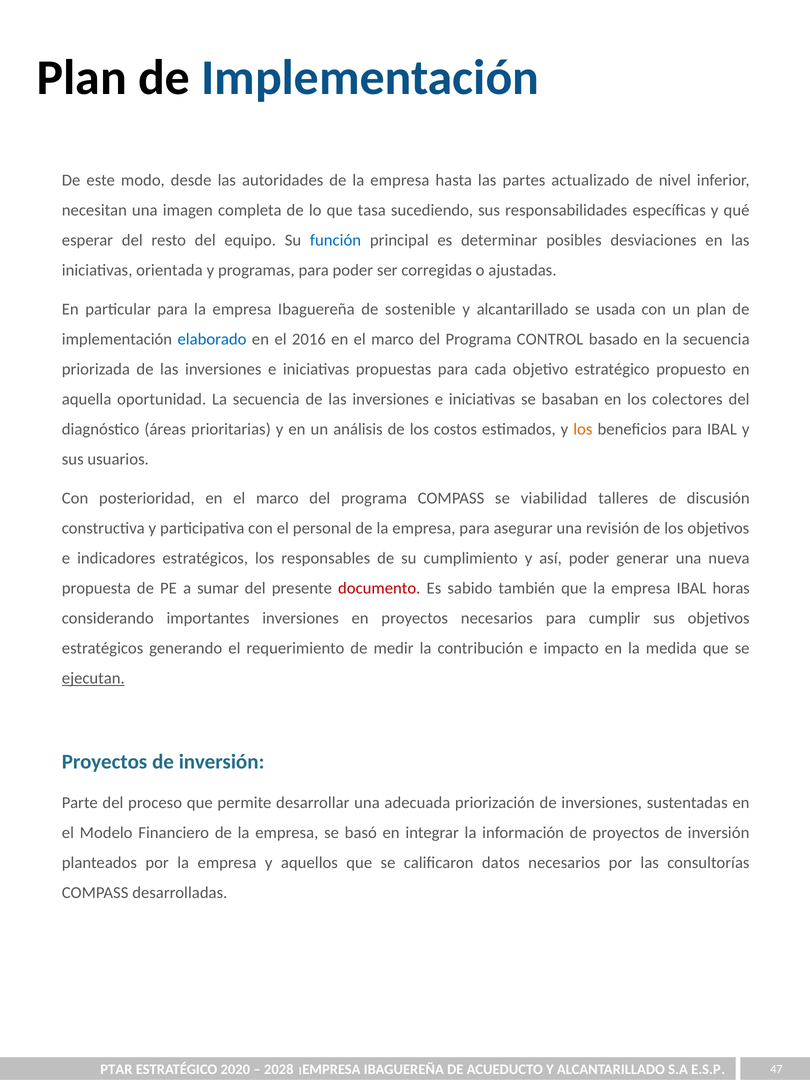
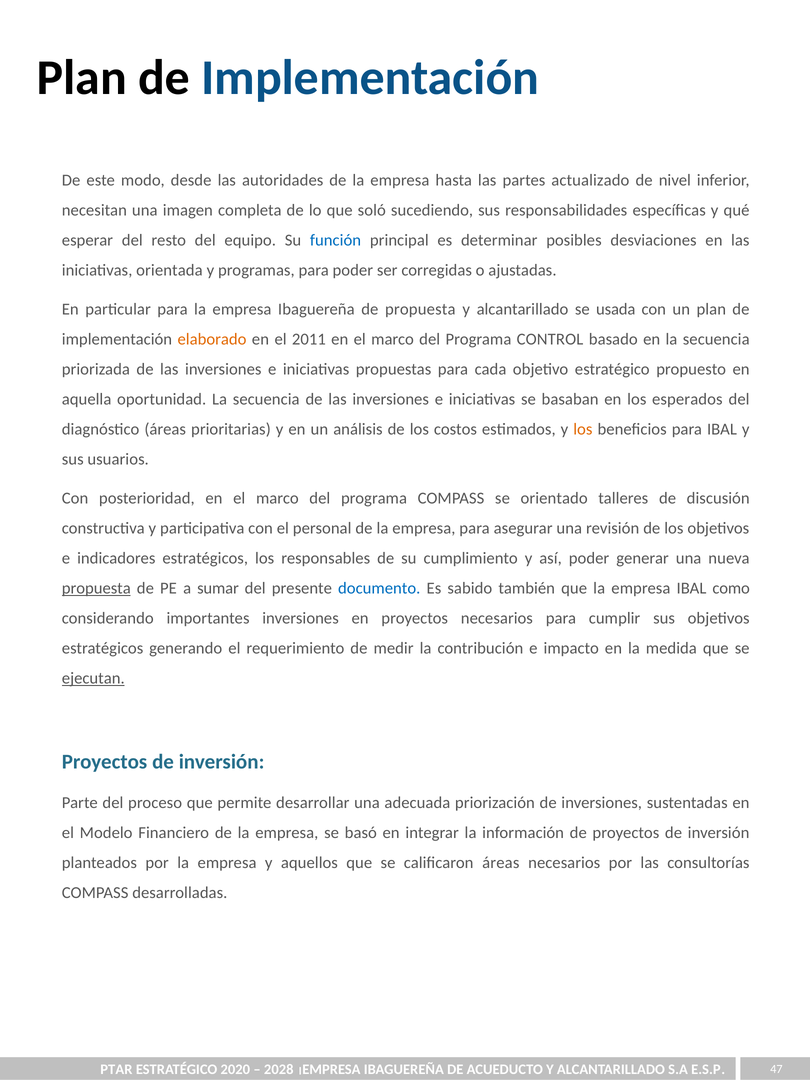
tasa: tasa -> soló (372, 210)
de sostenible: sostenible -> propuesta (420, 309)
elaborado colour: blue -> orange (212, 339)
2016: 2016 -> 2011 (309, 339)
colectores: colectores -> esperados (687, 399)
viabilidad: viabilidad -> orientado (554, 498)
propuesta underline: none -> present (96, 588)
documento colour: red -> blue (379, 588)
horas: horas -> como (731, 588)
calificaron datos: datos -> áreas (501, 863)
